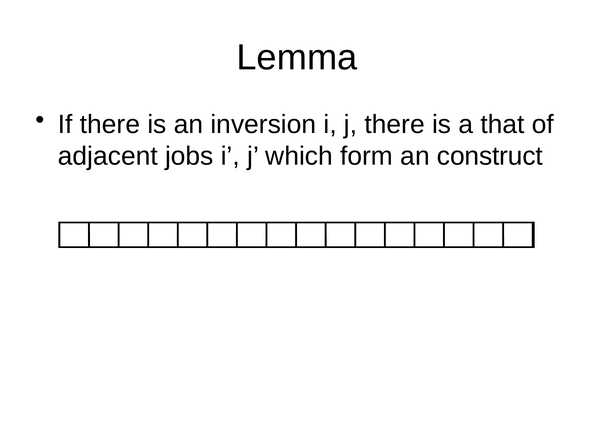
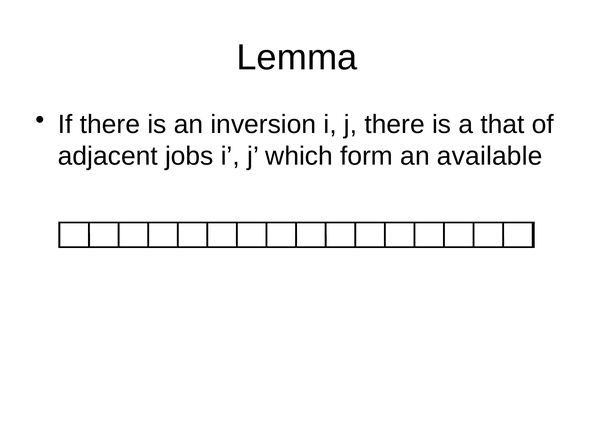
construct: construct -> available (490, 156)
